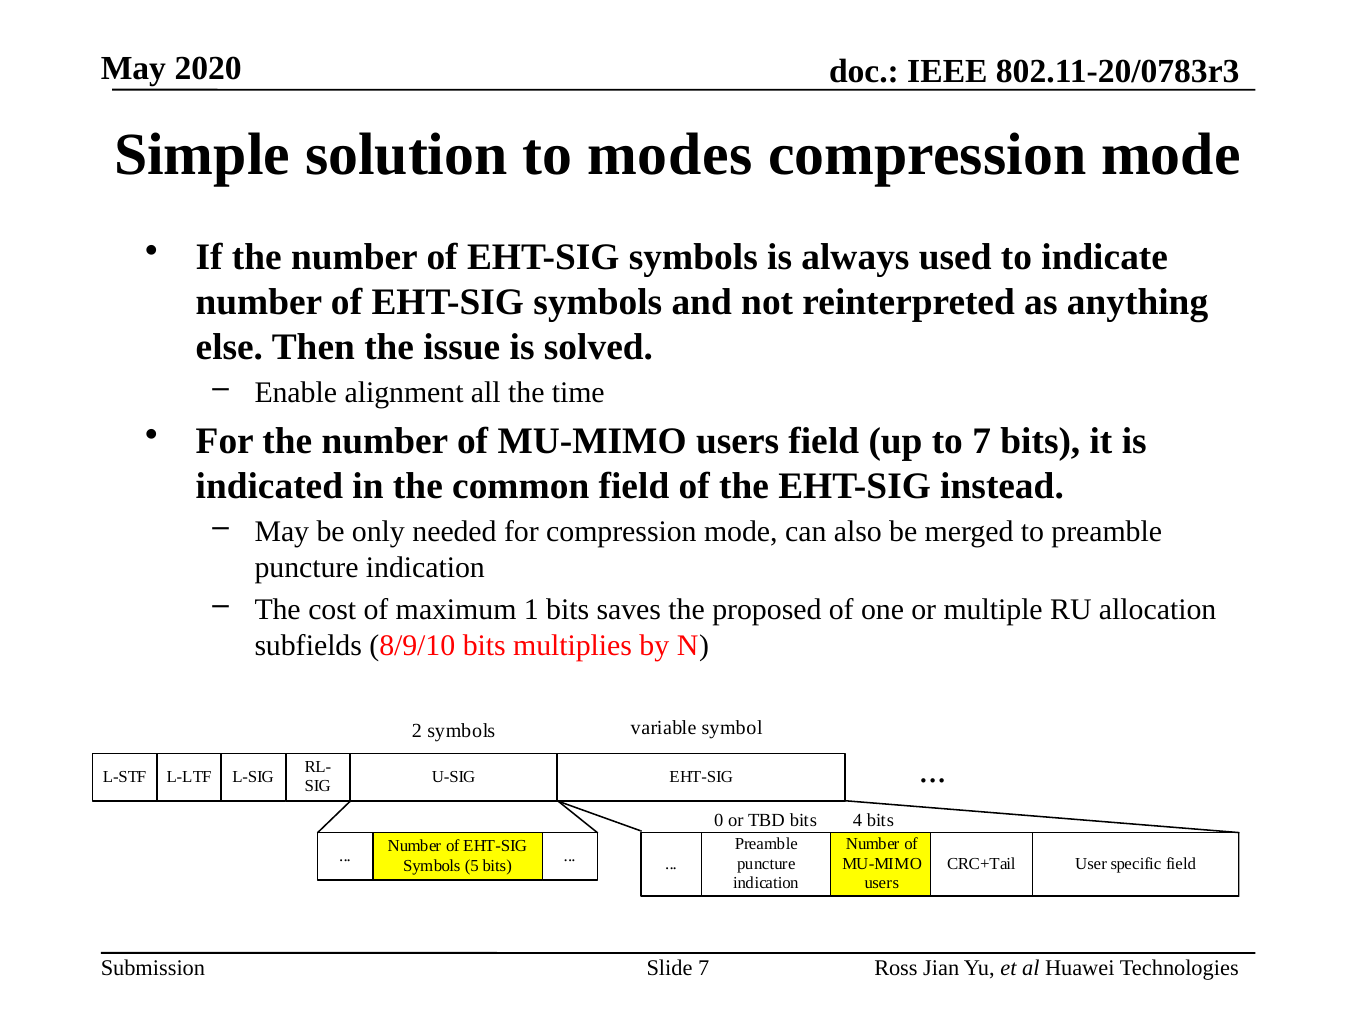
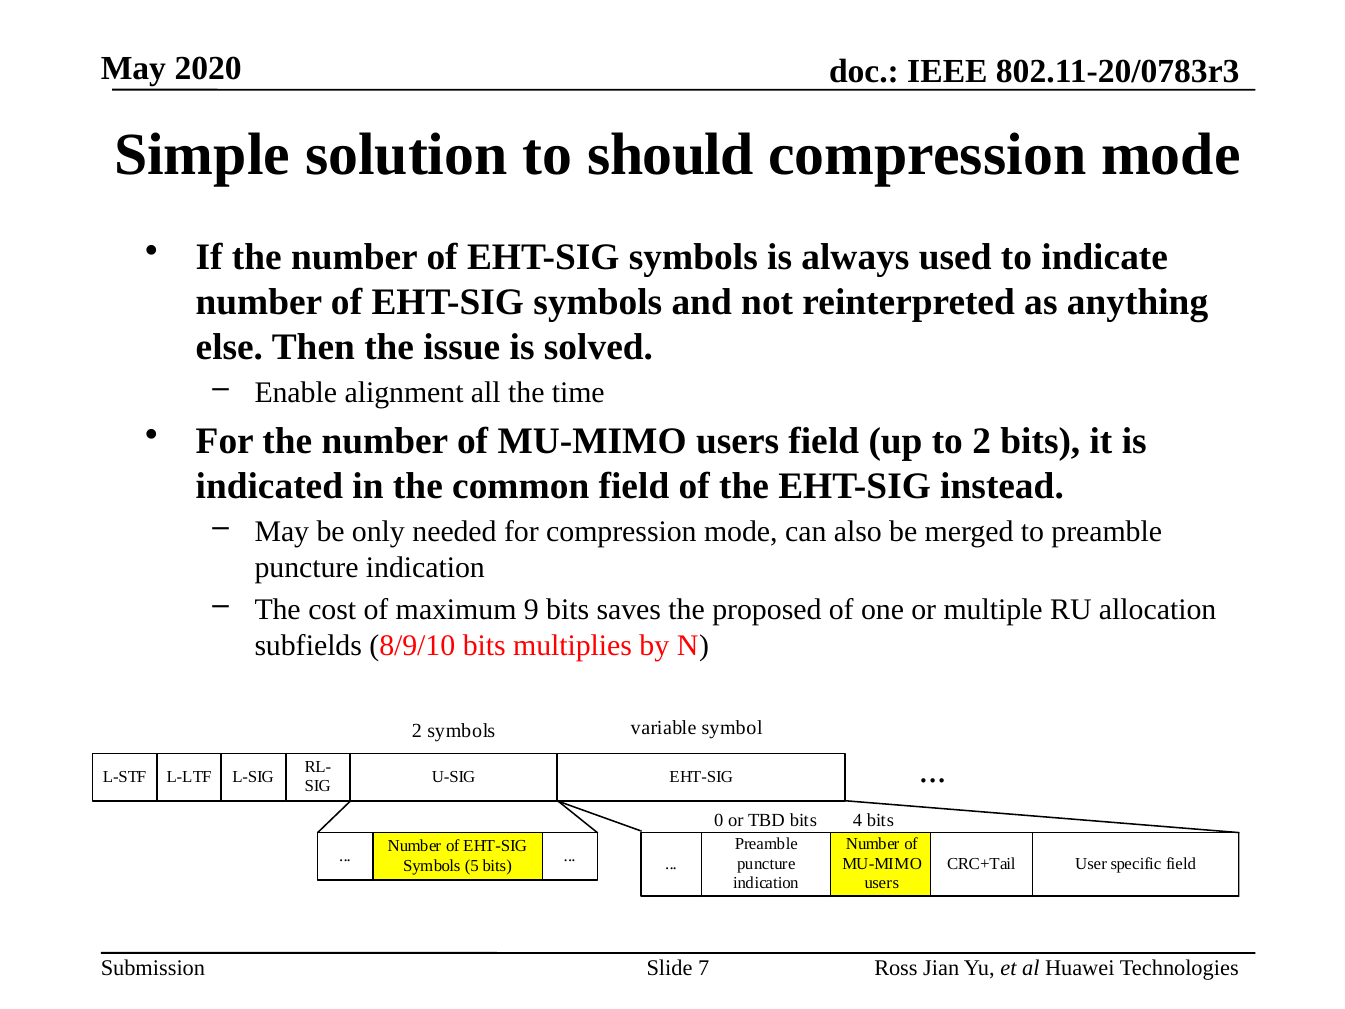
modes: modes -> should (671, 155)
to 7: 7 -> 2 (982, 441)
1: 1 -> 9 (531, 609)
